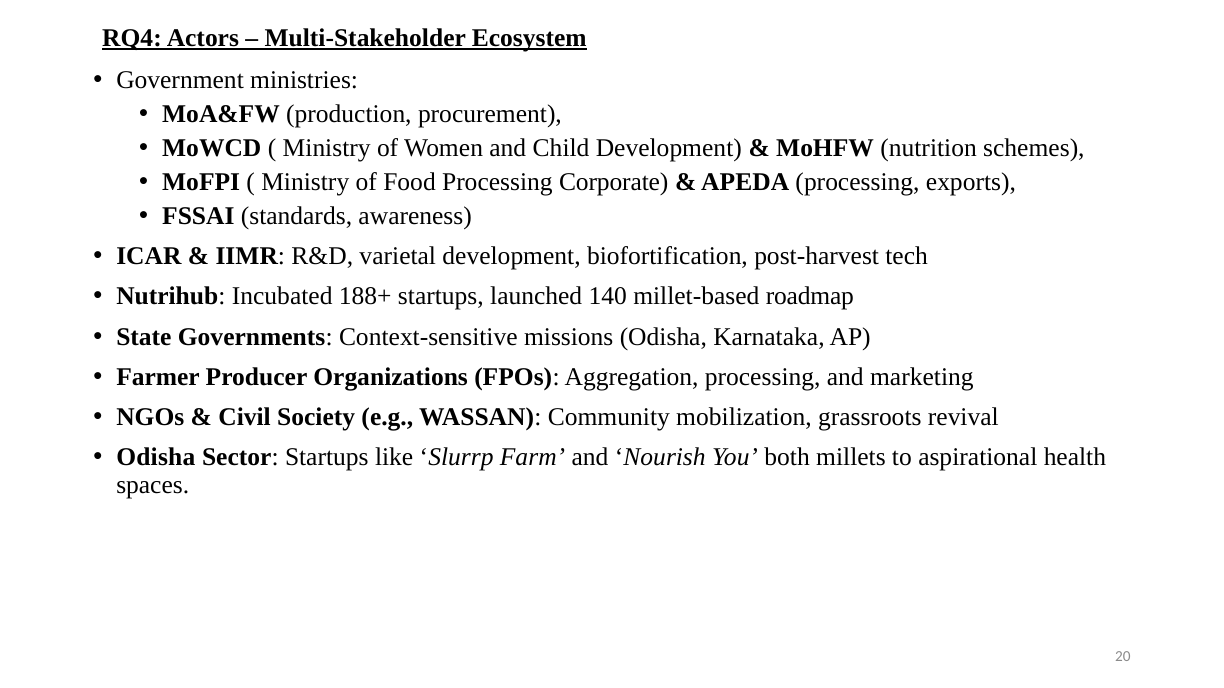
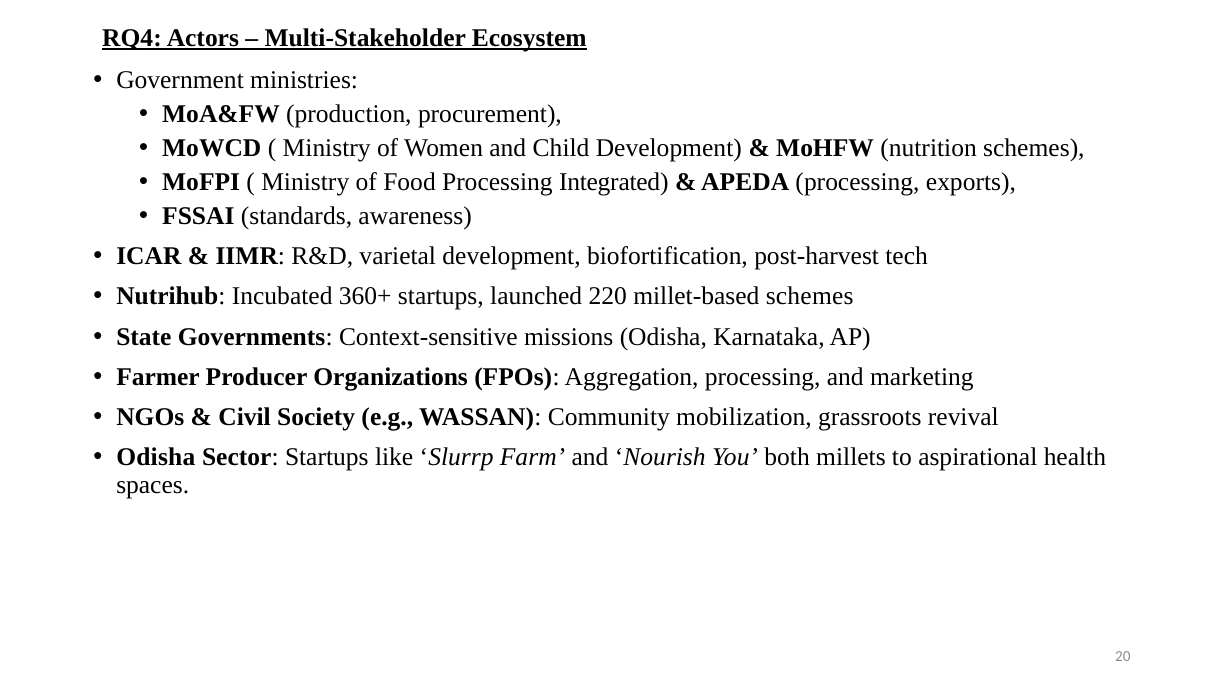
Corporate: Corporate -> Integrated (614, 182)
188+: 188+ -> 360+ (365, 297)
140: 140 -> 220 (608, 297)
millet-based roadmap: roadmap -> schemes (810, 297)
